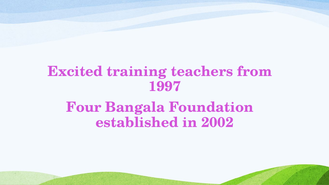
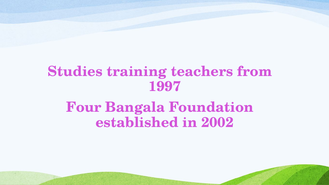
Excited: Excited -> Studies (75, 71)
